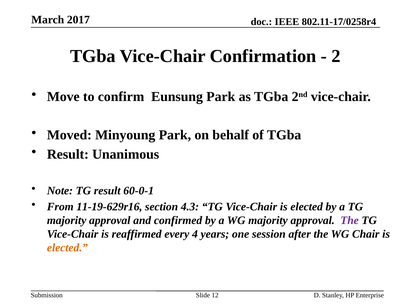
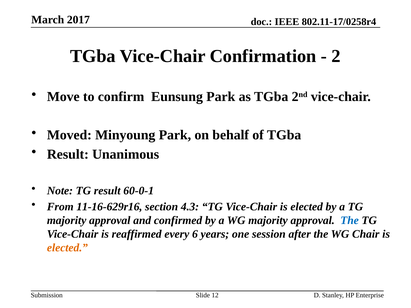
11-19-629r16: 11-19-629r16 -> 11-16-629r16 (109, 207)
The colour: purple -> blue (350, 220)
4: 4 -> 6 (195, 234)
